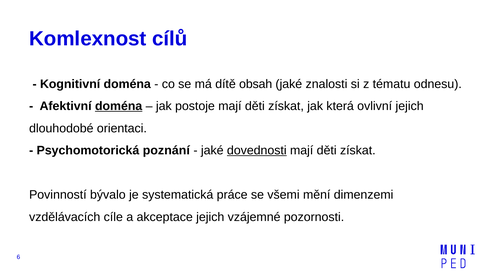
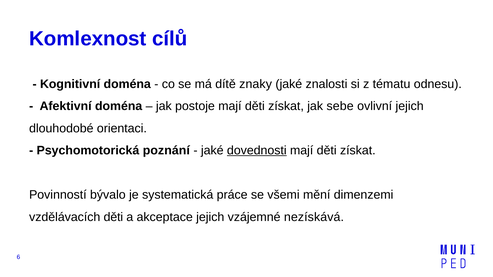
obsah: obsah -> znaky (256, 84)
doména underline: present -> none (119, 106)
která: která -> sebe (340, 106)
vzdělávacích cíle: cíle -> děti (113, 217)
pozornosti: pozornosti -> nezískává (314, 217)
